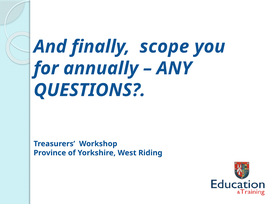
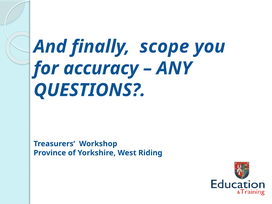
annually: annually -> accuracy (101, 68)
